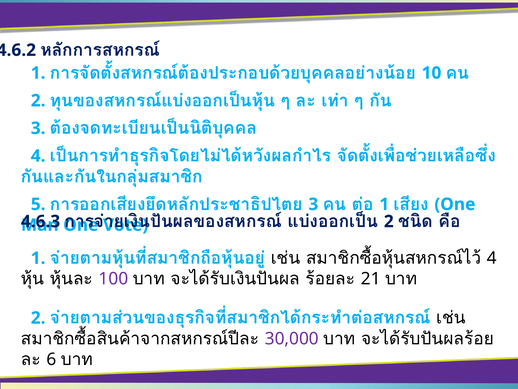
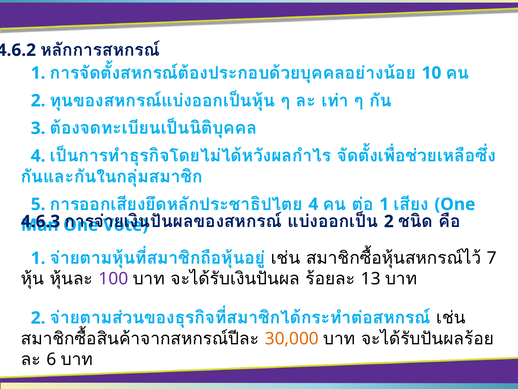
3: 3 -> 4 (313, 204)
4: 4 -> 7 (492, 258)
21: 21 -> 13 (371, 279)
30,000 colour: purple -> orange (292, 338)
